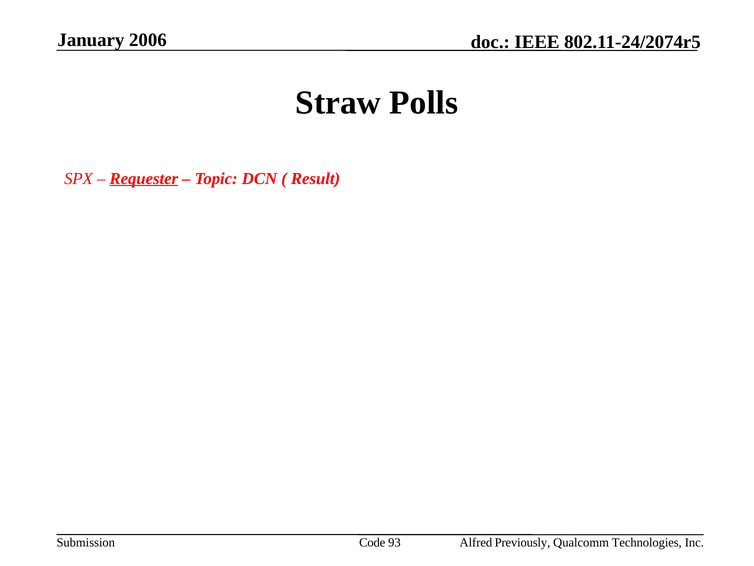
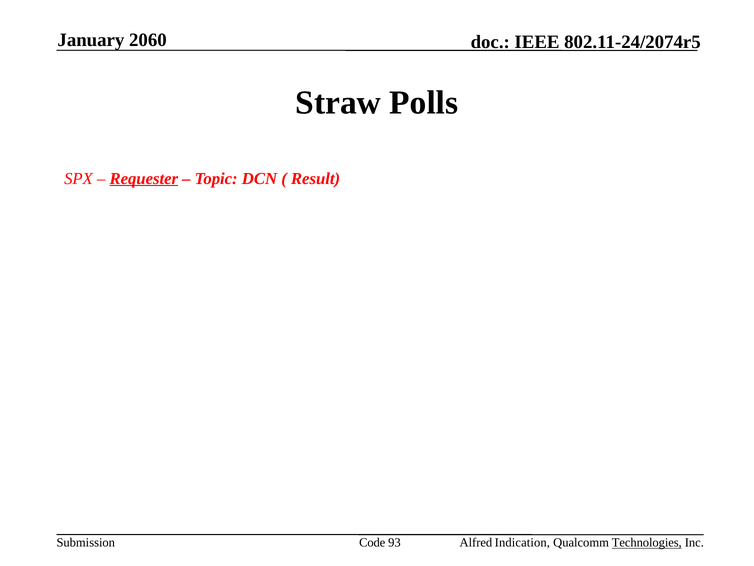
2006: 2006 -> 2060 (148, 40)
Previously: Previously -> Indication (522, 542)
Technologies underline: none -> present (647, 542)
